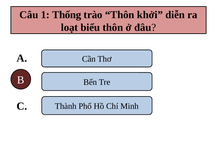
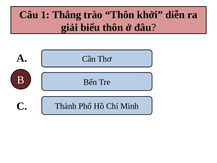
Thống: Thống -> Thắng (67, 15)
loạt: loạt -> giải (69, 27)
